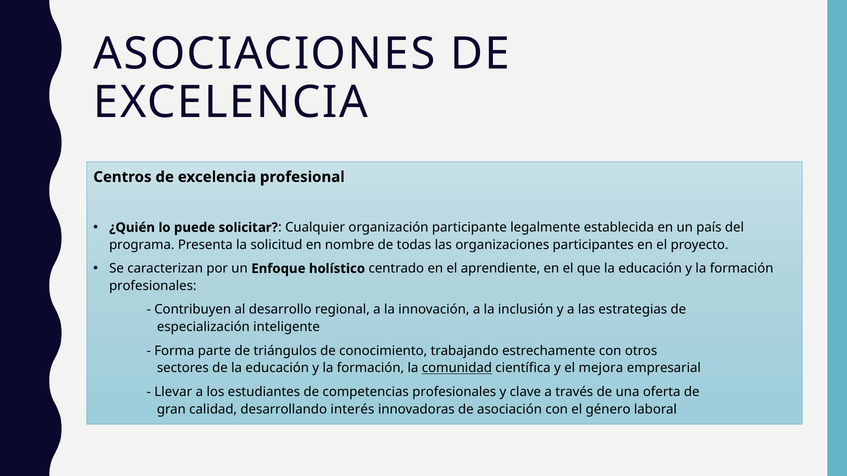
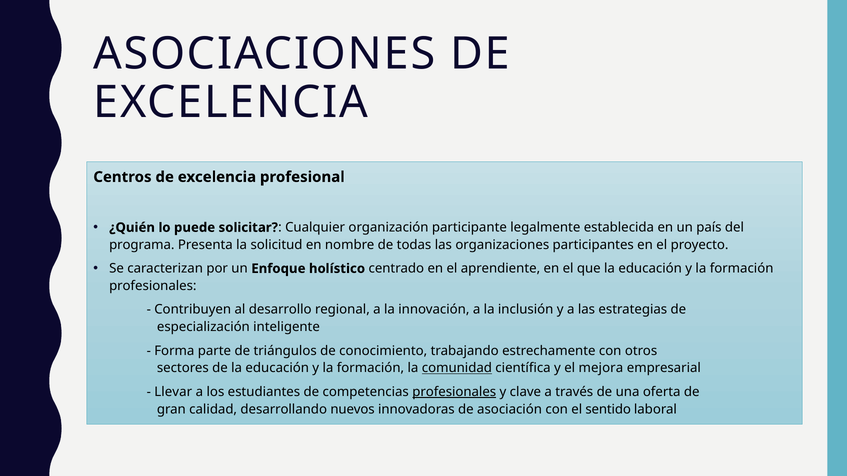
profesionales underline: none -> present (454, 392)
interés: interés -> nuevos (353, 410)
género: género -> sentido (608, 410)
